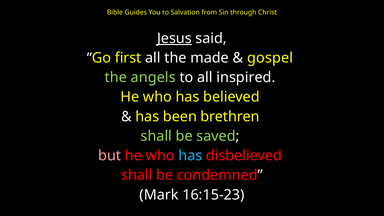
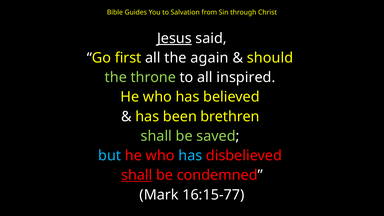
made: made -> again (210, 58)
gospel: gospel -> should (270, 58)
angels: angels -> throne (153, 77)
but colour: pink -> light blue (110, 156)
shall underline: none -> present (137, 175)
16:15-23: 16:15-23 -> 16:15-77 (213, 195)
